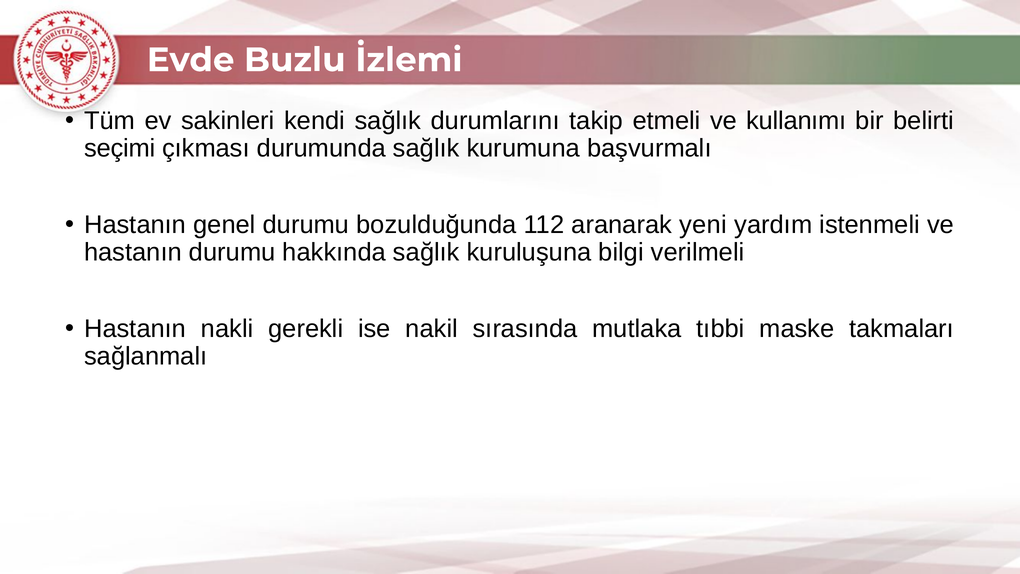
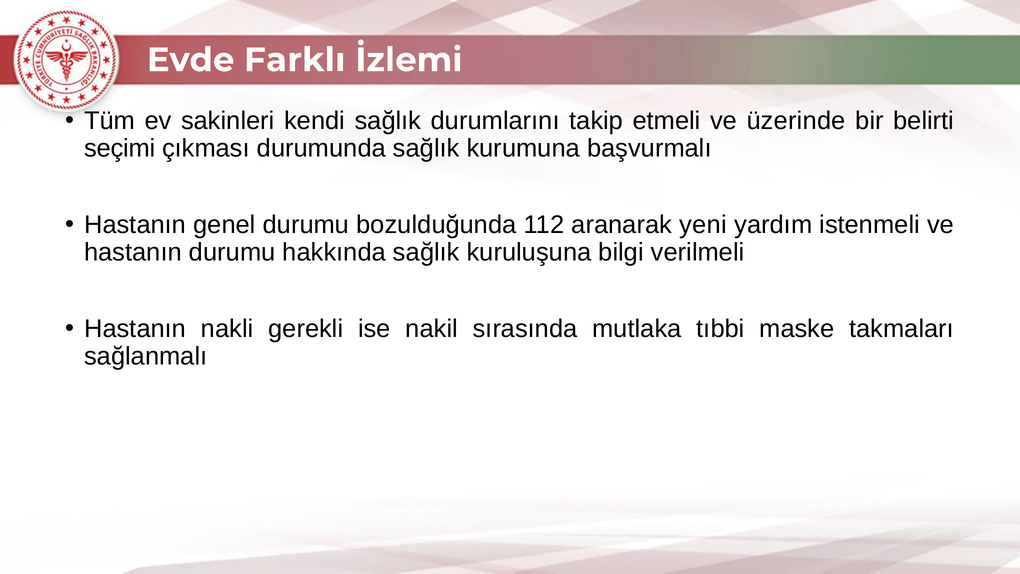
Buzlu: Buzlu -> Farklı (295, 60)
kullanımı: kullanımı -> üzerinde (796, 121)
